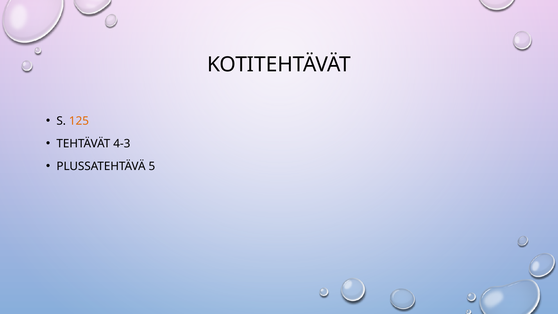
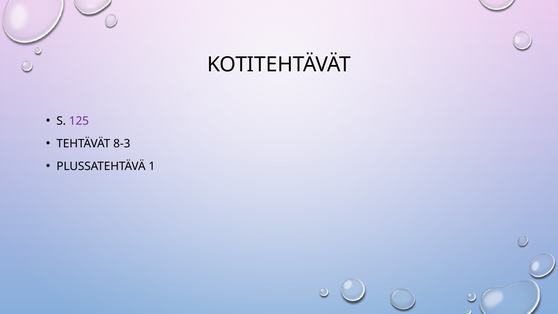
125 colour: orange -> purple (79, 121)
4-3: 4-3 -> 8-3 (122, 144)
5: 5 -> 1 (152, 166)
